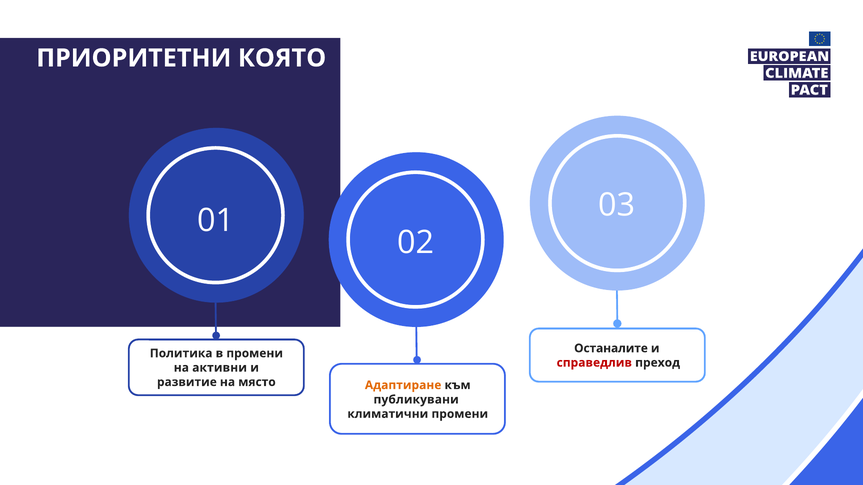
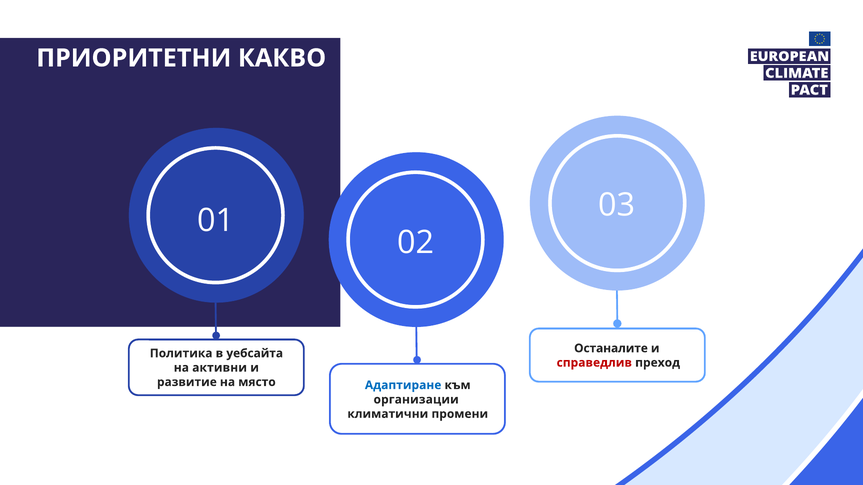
КОЯТО: КОЯТО -> КАКВО (282, 58)
в промени: промени -> уебсайта (255, 354)
Адаптиране colour: orange -> blue (403, 386)
публикувани: публикувани -> организации (416, 400)
